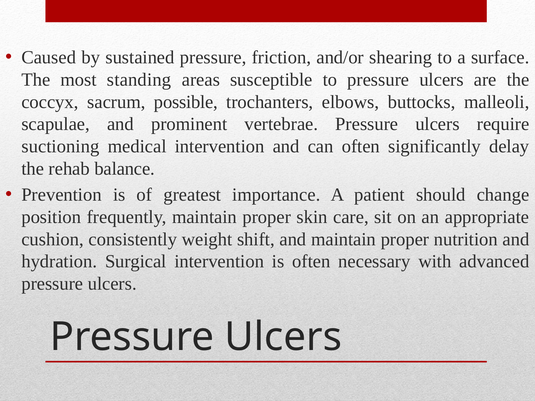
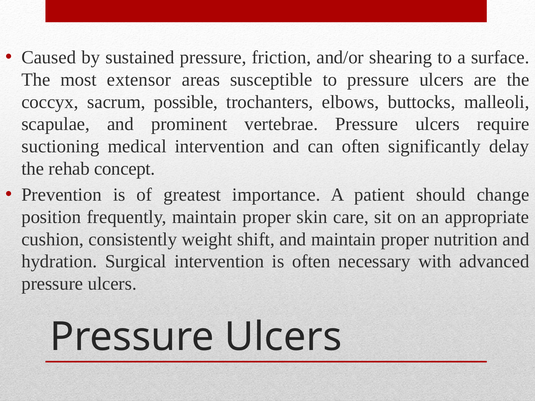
standing: standing -> extensor (139, 80)
balance: balance -> concept (125, 169)
